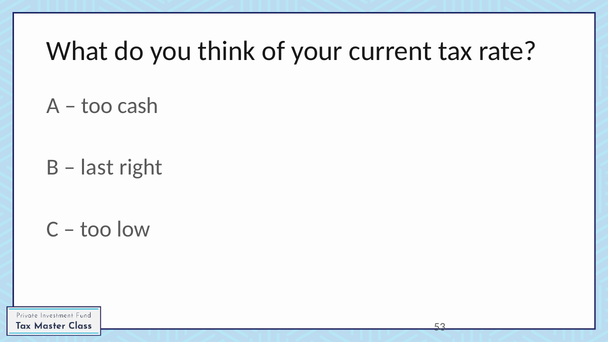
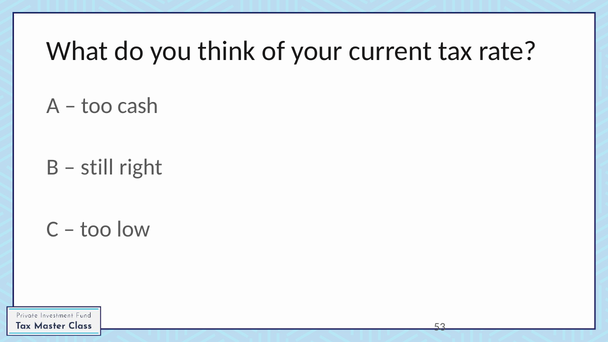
last: last -> still (97, 167)
